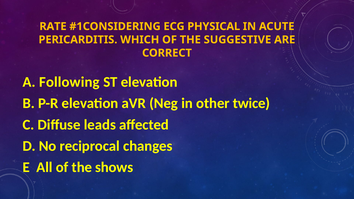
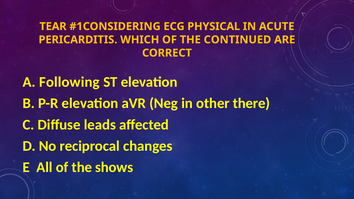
RATE: RATE -> TEAR (53, 26)
SUGGESTIVE: SUGGESTIVE -> CONTINUED (237, 40)
twice: twice -> there (251, 103)
